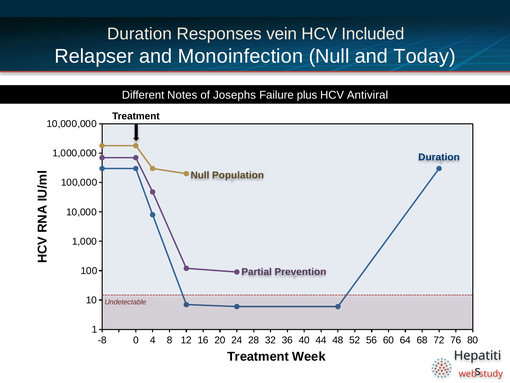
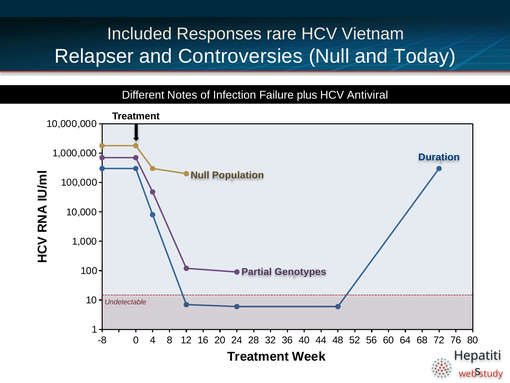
Duration: Duration -> Included (139, 34)
vein: vein -> rare (282, 34)
Included: Included -> Vietnam (373, 34)
Monoinfection: Monoinfection -> Controversies (240, 56)
Josephs: Josephs -> Infection (235, 95)
Prevention: Prevention -> Genotypes (300, 271)
